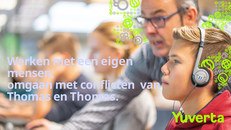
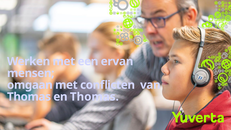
eigen: eigen -> ervan (117, 61)
